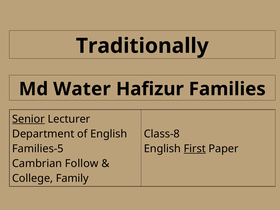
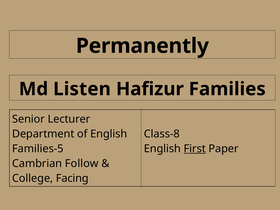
Traditionally: Traditionally -> Permanently (142, 46)
Water: Water -> Listen (82, 89)
Senior underline: present -> none (28, 119)
Family: Family -> Facing (72, 178)
